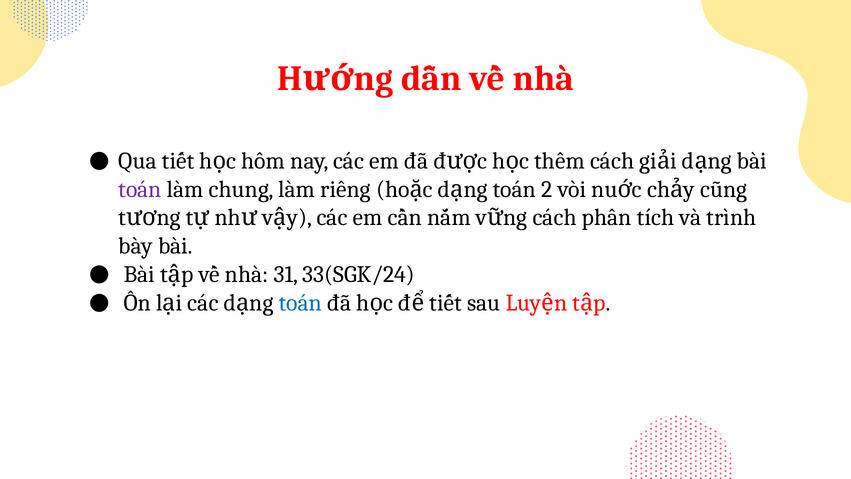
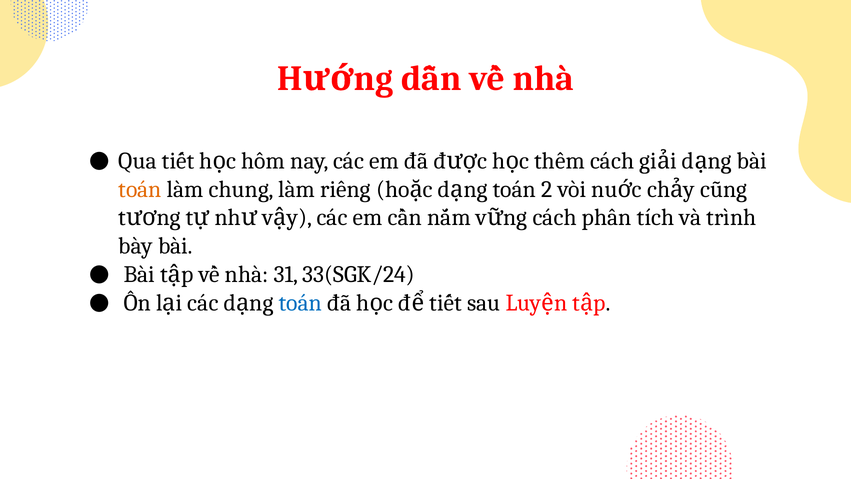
toán colour: purple -> orange (140, 189)
